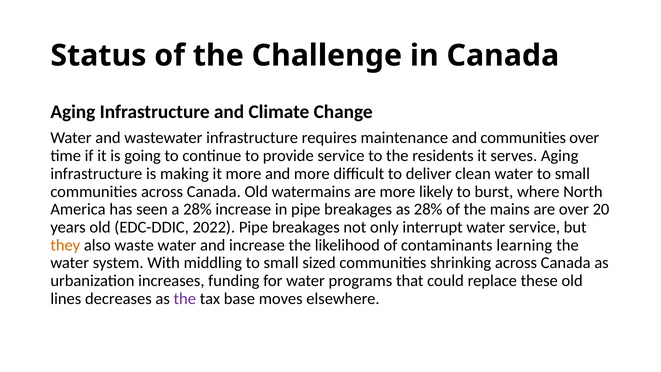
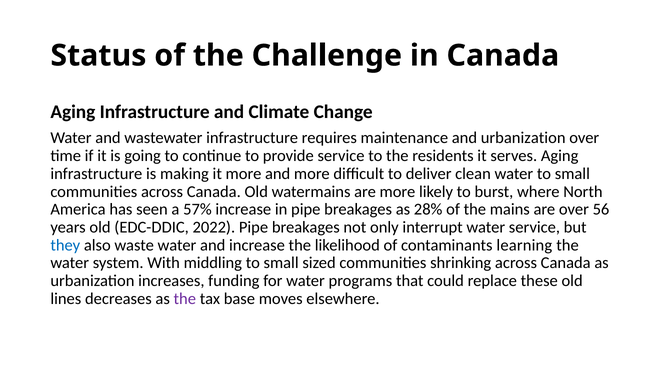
and communities: communities -> urbanization (523, 138)
a 28%: 28% -> 57% (197, 209)
20: 20 -> 56 (601, 209)
they colour: orange -> blue (65, 245)
